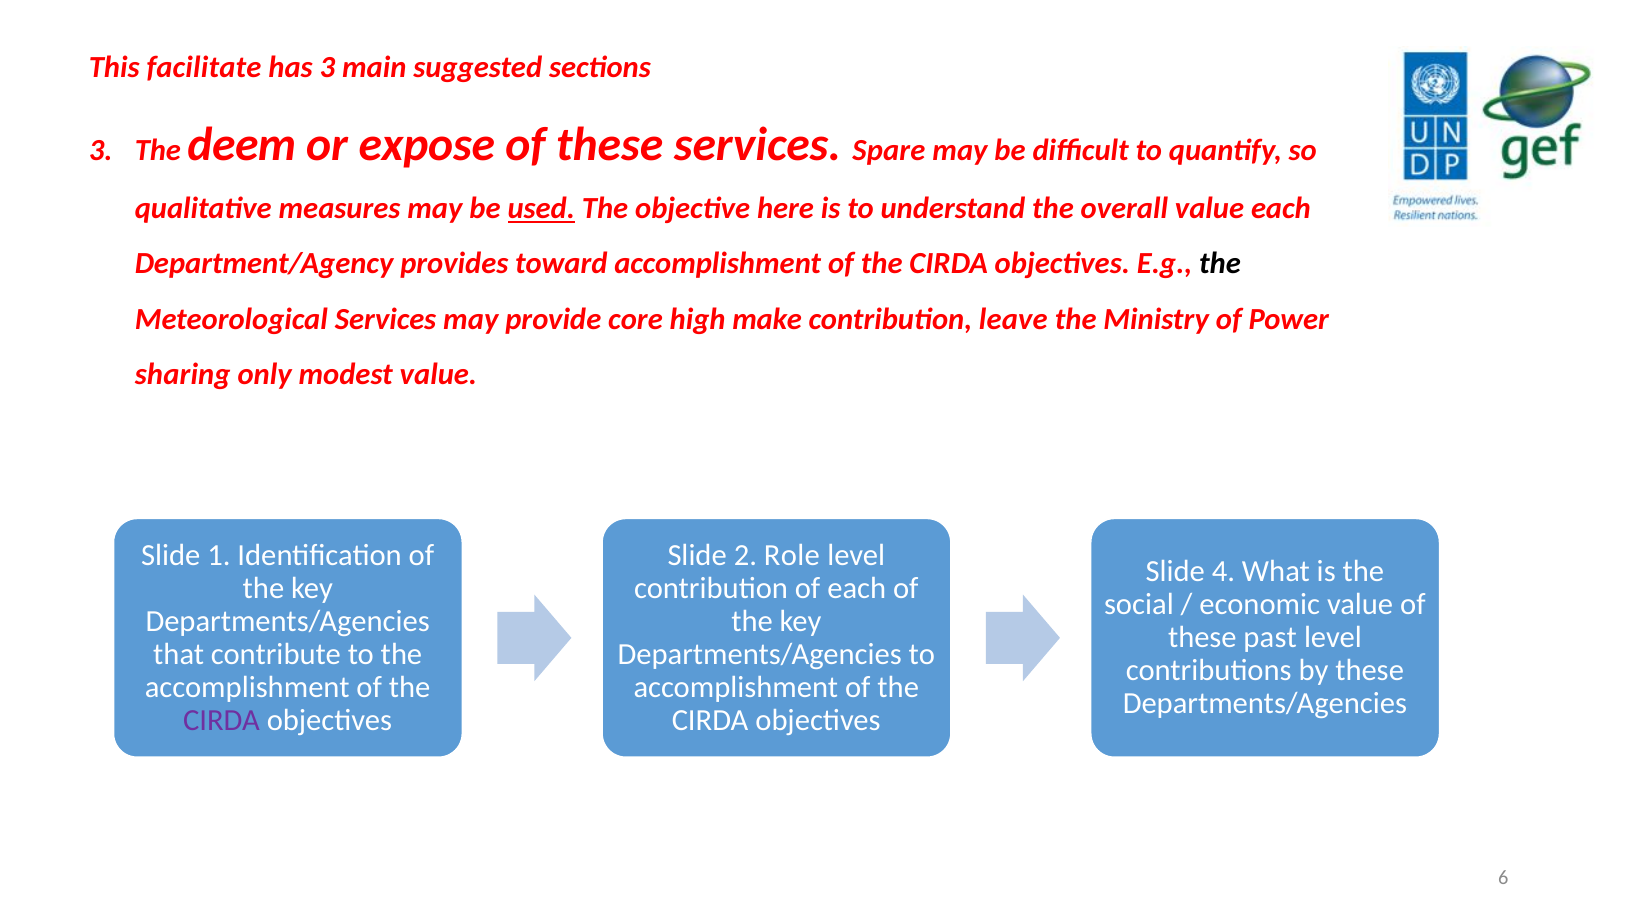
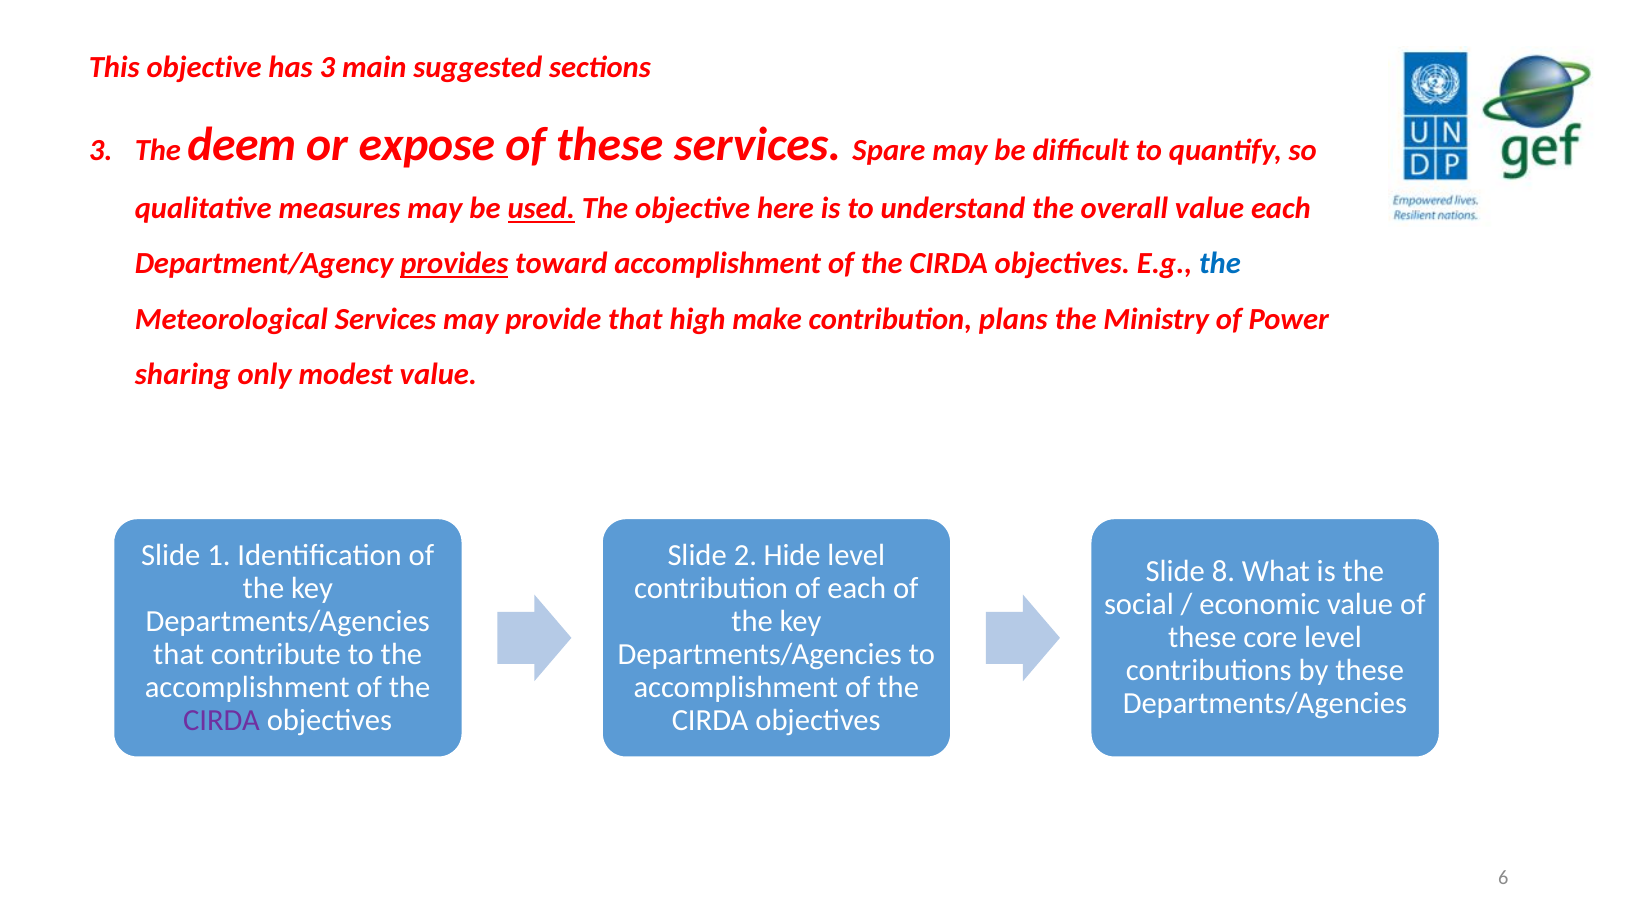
This facilitate: facilitate -> objective (204, 68)
provides underline: none -> present (454, 264)
the colour: black -> blue (1220, 264)
provide core: core -> that (635, 319)
leave: leave -> plans (1013, 319)
Role: Role -> Hide (792, 555)
4: 4 -> 8 (1224, 571)
past: past -> core (1270, 637)
